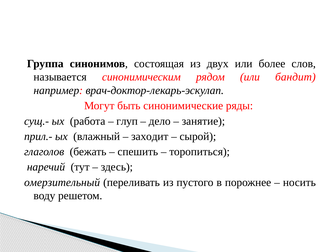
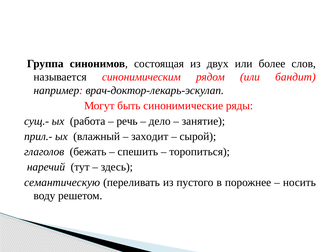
глуп: глуп -> речь (127, 121)
омерзительный: омерзительный -> семантическую (62, 182)
